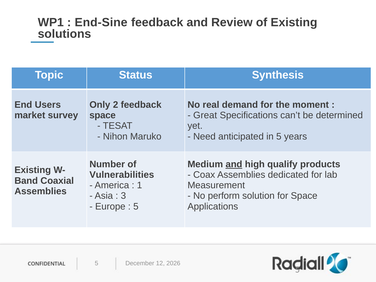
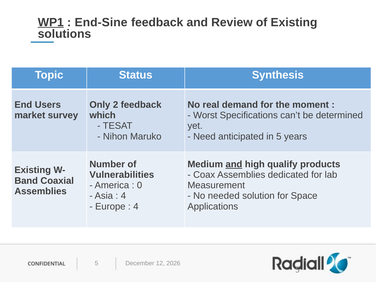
WP1 underline: none -> present (51, 22)
space: space -> which (103, 115)
Great: Great -> Worst (205, 115)
1: 1 -> 0 (140, 185)
3: 3 -> 4 (123, 196)
perform: perform -> needed (224, 196)
5: 5 -> 4 (136, 206)
